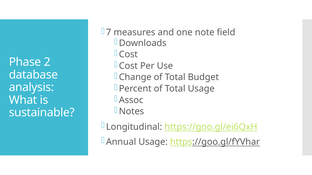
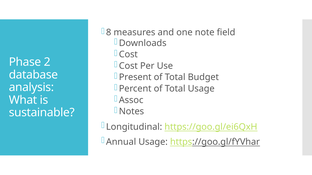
7: 7 -> 8 (109, 33)
Change: Change -> Present (135, 77)
